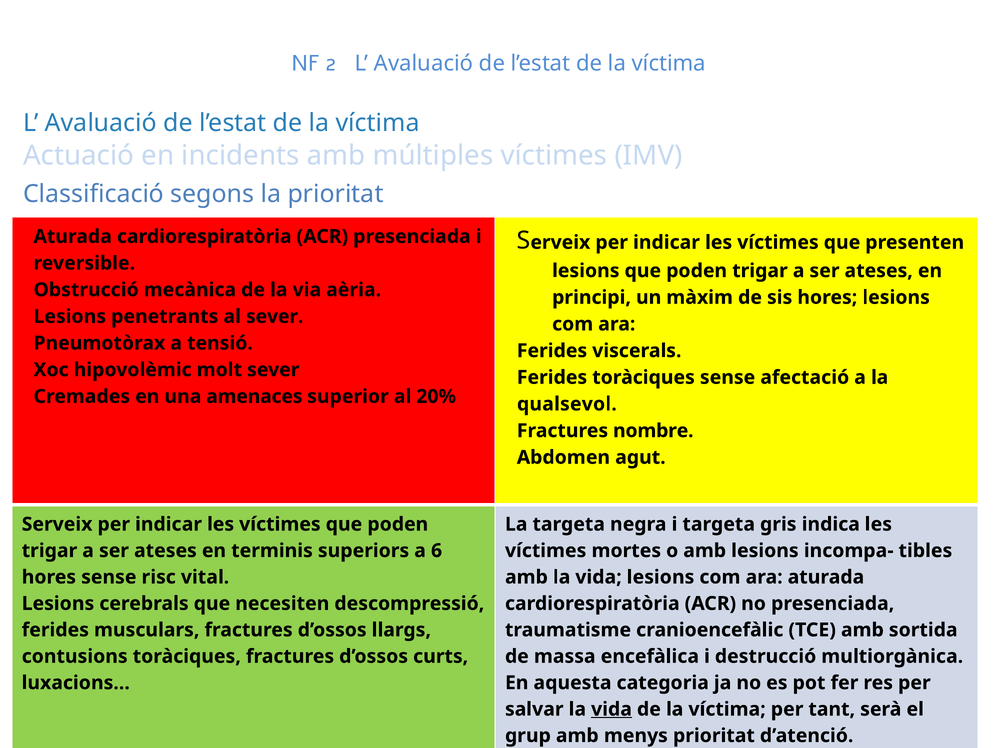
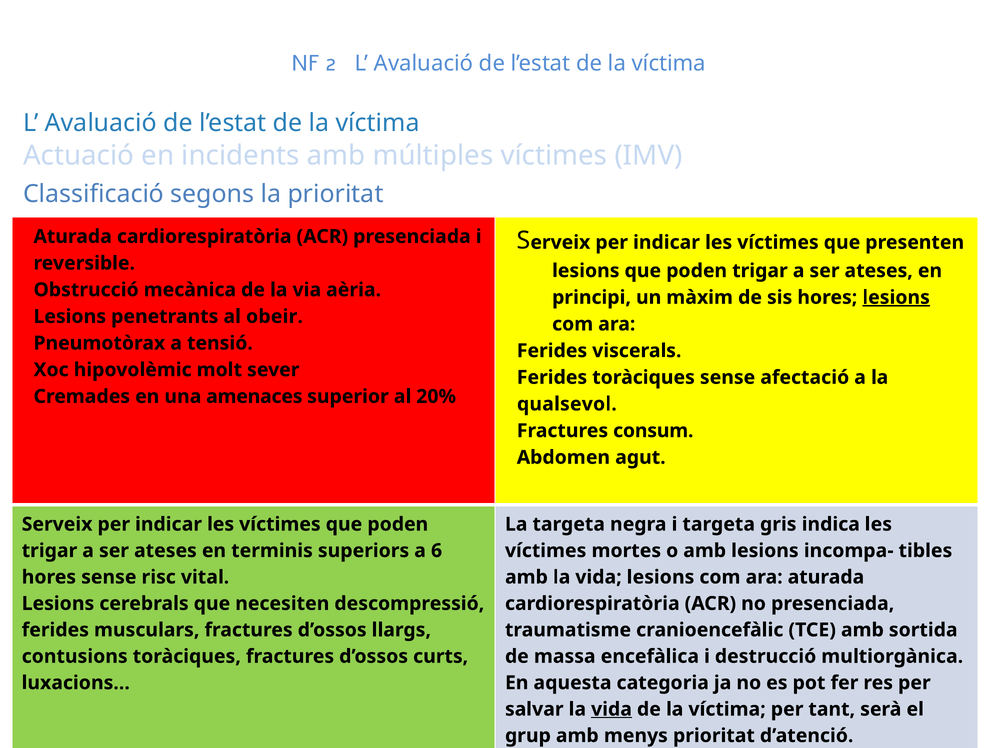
lesions underline: none -> present (896, 298)
al sever: sever -> obeir (274, 317)
nombre: nombre -> consum (653, 431)
